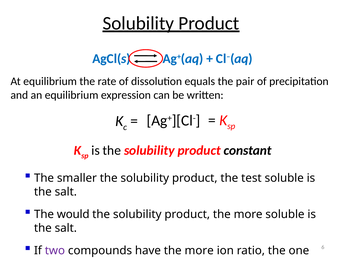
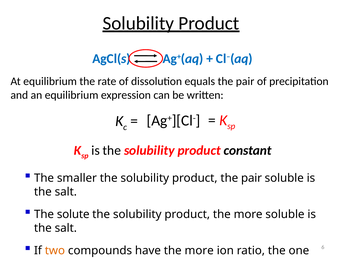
product the test: test -> pair (252, 178)
would: would -> solute (73, 214)
two colour: purple -> orange (55, 250)
